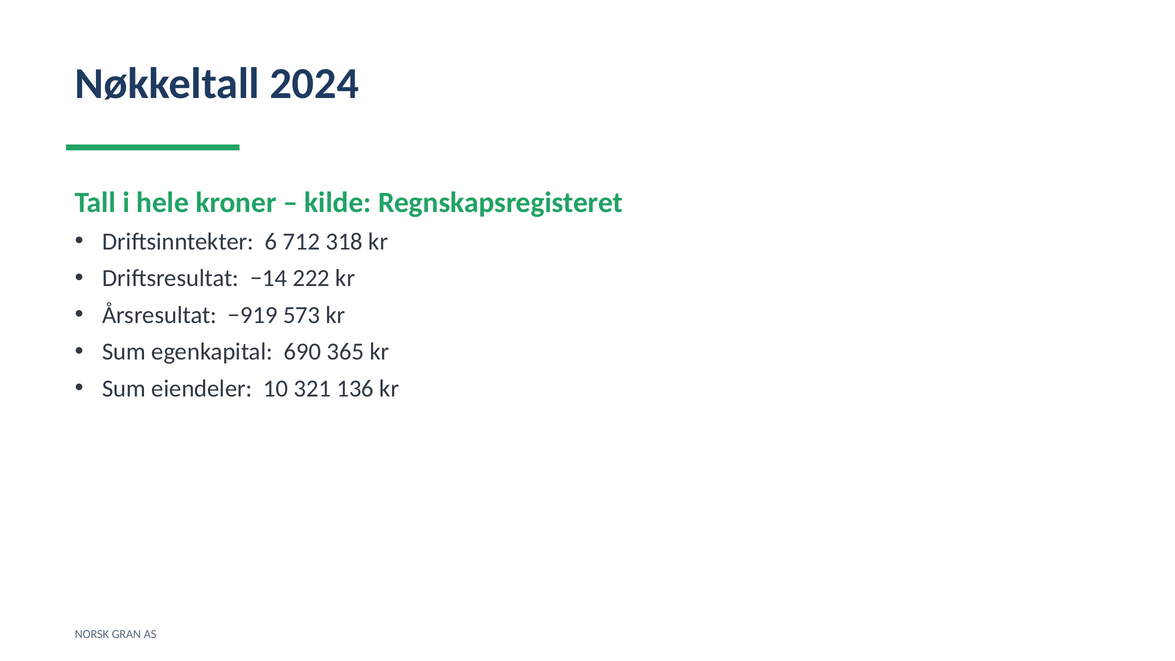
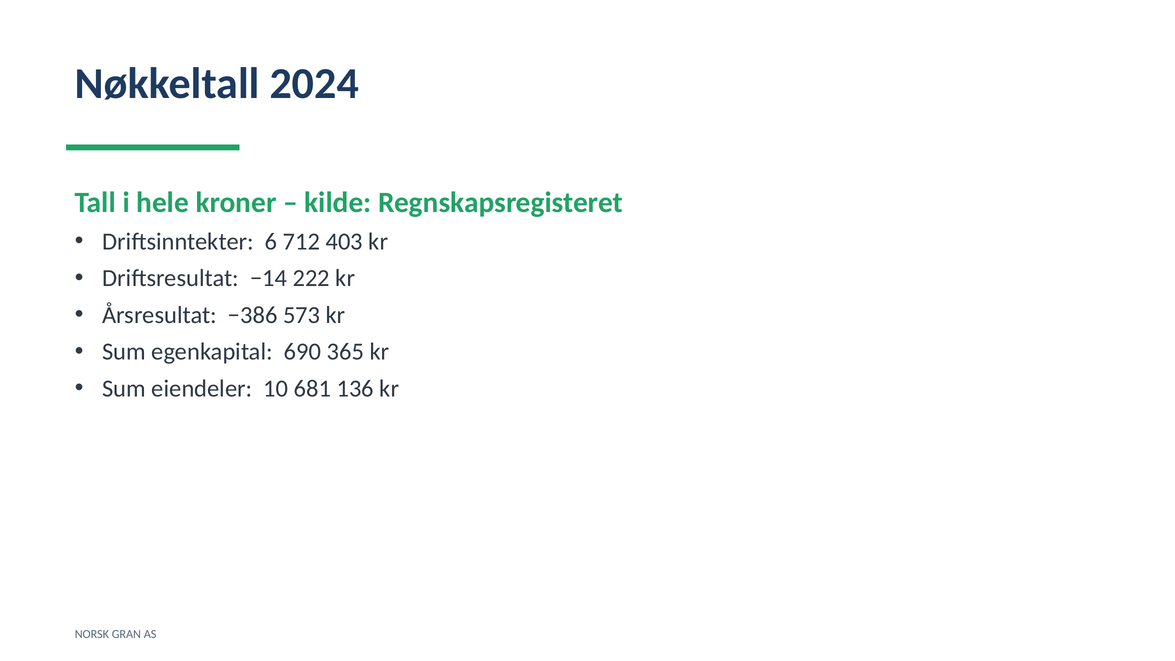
318: 318 -> 403 (344, 242)
−919: −919 -> −386 (253, 315)
321: 321 -> 681 (312, 389)
